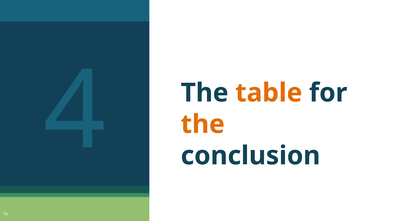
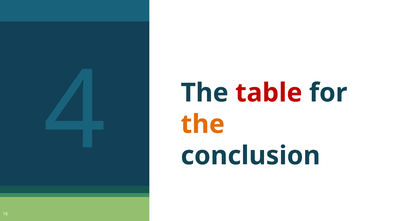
table colour: orange -> red (269, 93)
